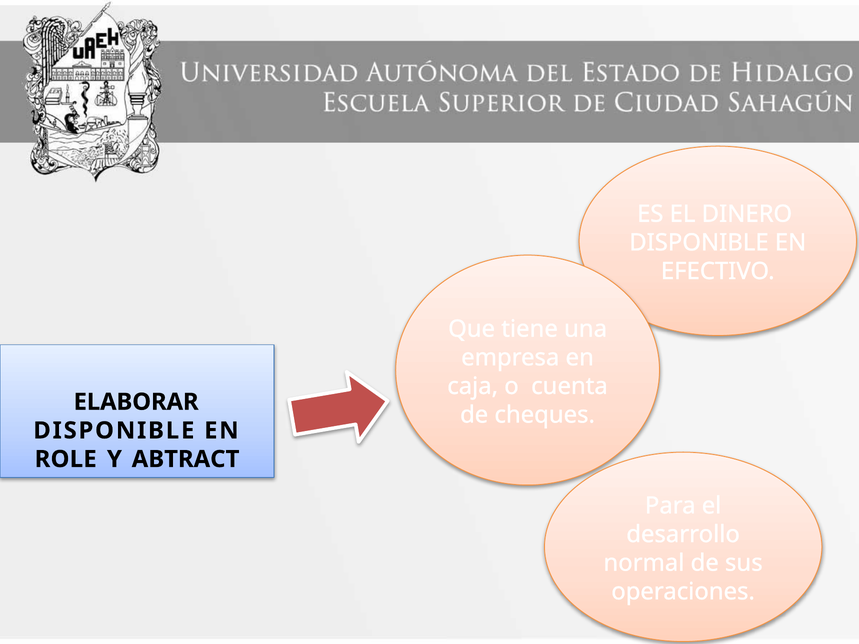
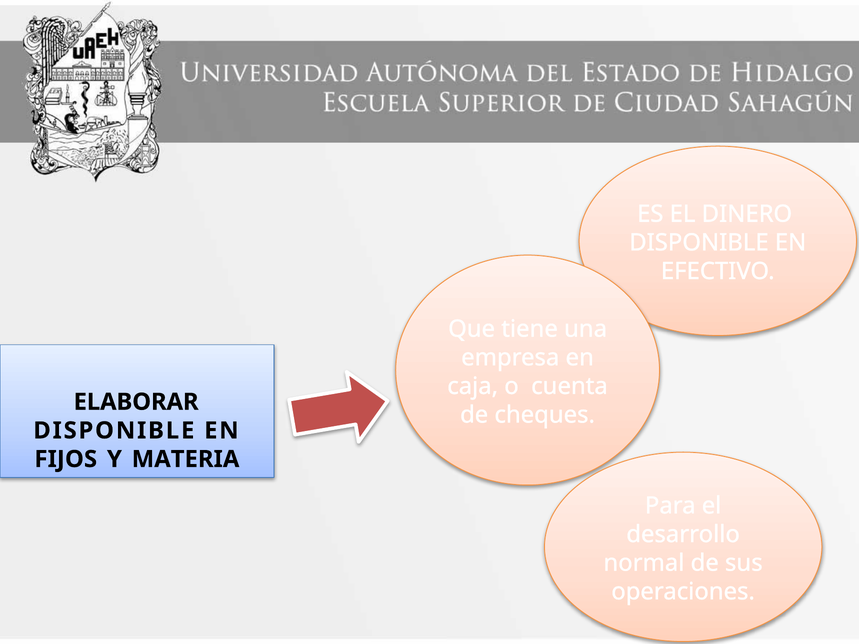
ROLE: ROLE -> FIJOS (66, 459)
ABTRACT: ABTRACT -> MATERIA (186, 459)
